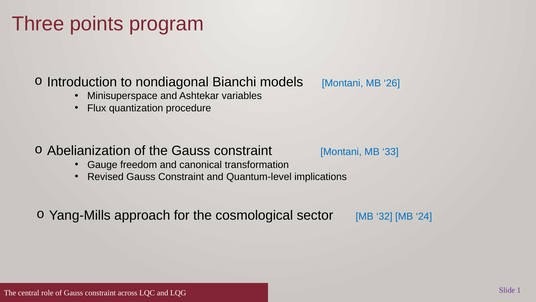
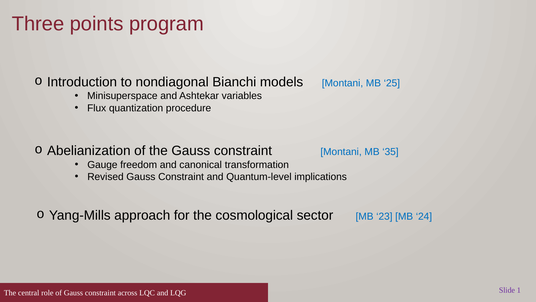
26: 26 -> 25 (392, 83)
33: 33 -> 35 (390, 152)
32: 32 -> 23 (384, 216)
